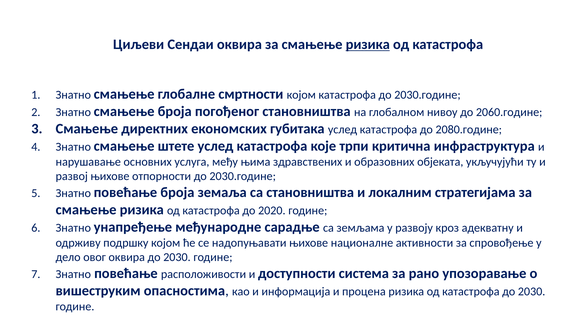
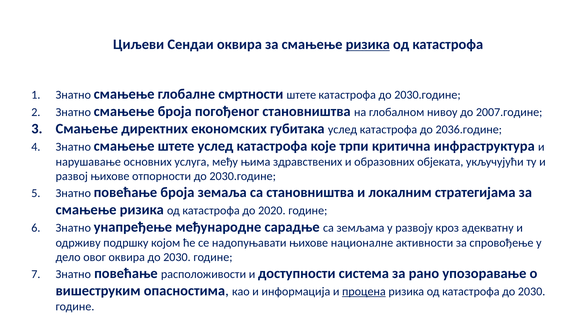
смртности којом: којом -> штете (301, 95)
2060.године: 2060.године -> 2007.године (509, 112)
2080.године: 2080.године -> 2036.године (469, 129)
процена underline: none -> present (364, 291)
